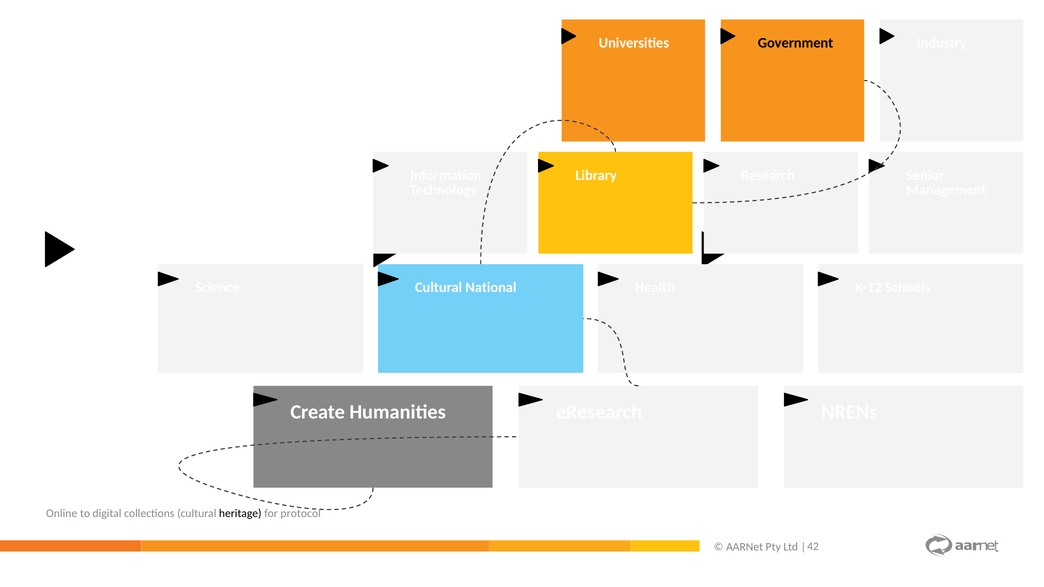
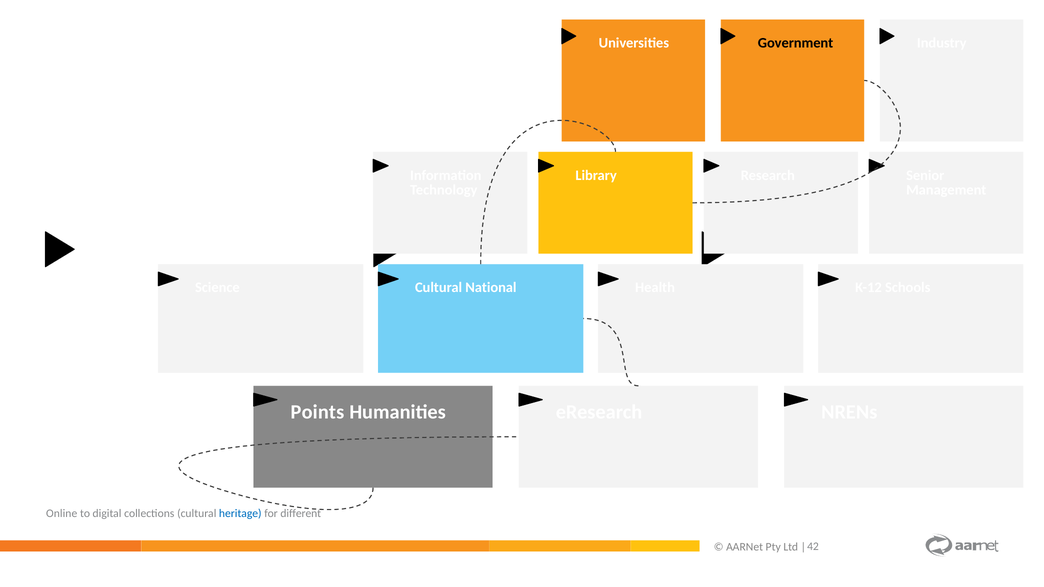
Create: Create -> Points (317, 412)
heritage colour: black -> blue (240, 513)
protocol: protocol -> different (301, 513)
